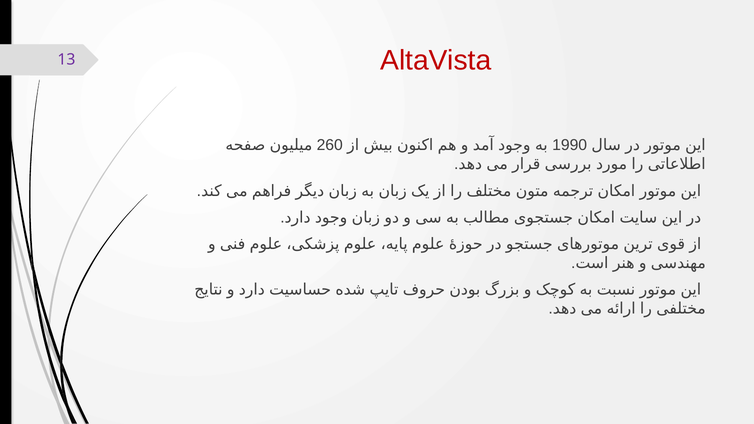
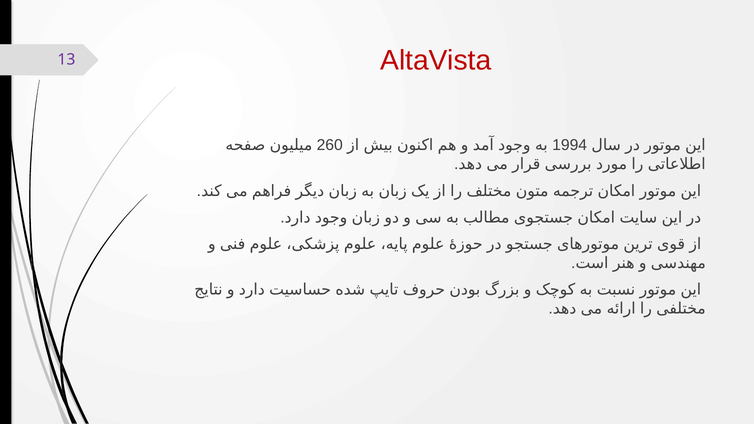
1990: 1990 -> 1994 (570, 145)
